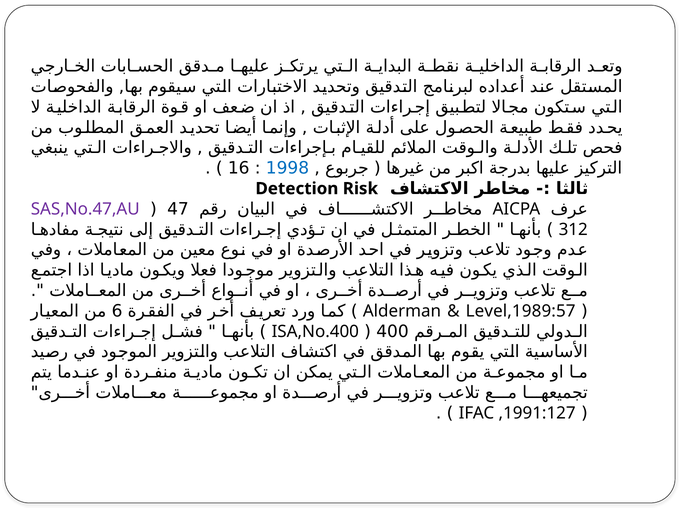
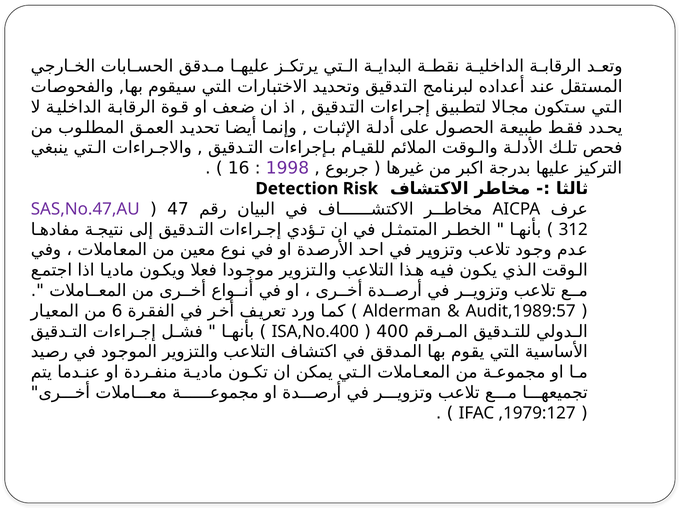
1998 colour: blue -> purple (287, 168)
Level,1989:57: Level,1989:57 -> Audit,1989:57 (521, 311)
,1991:127: ,1991:127 -> ,1979:127 (537, 413)
